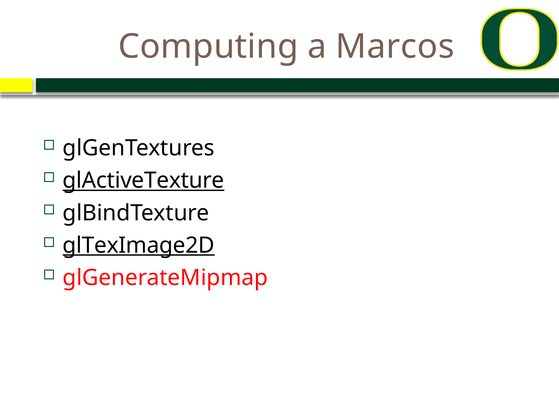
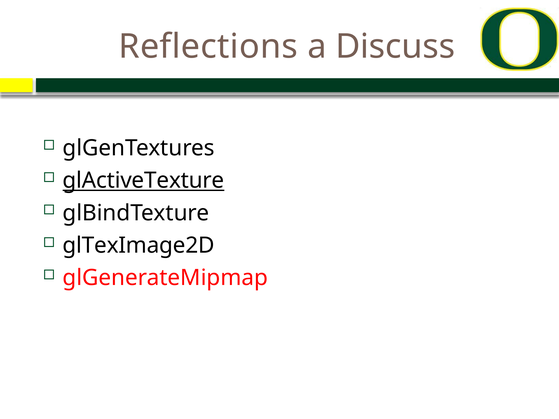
Computing: Computing -> Reflections (208, 47)
Marcos: Marcos -> Discuss (395, 47)
glTexImage2D underline: present -> none (139, 246)
